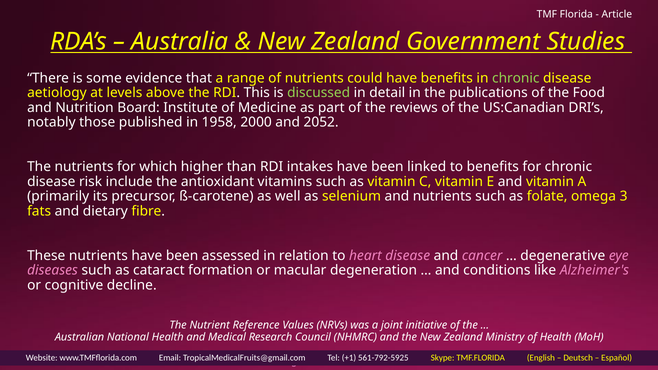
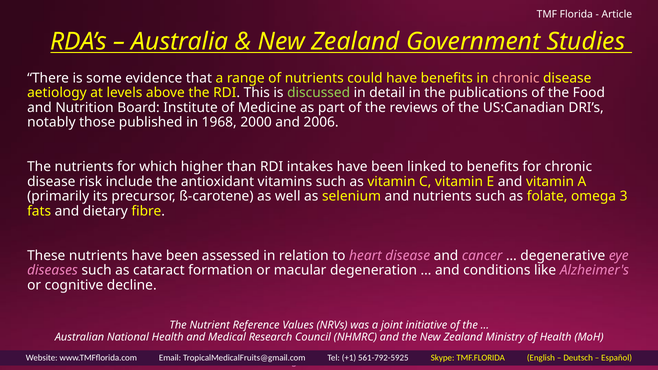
chronic colour: light green -> pink (516, 78)
1958: 1958 -> 1968 (219, 122)
2052: 2052 -> 2006 (321, 122)
